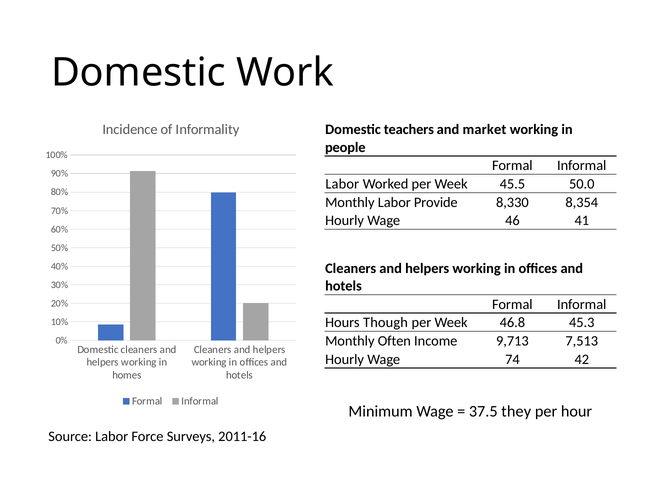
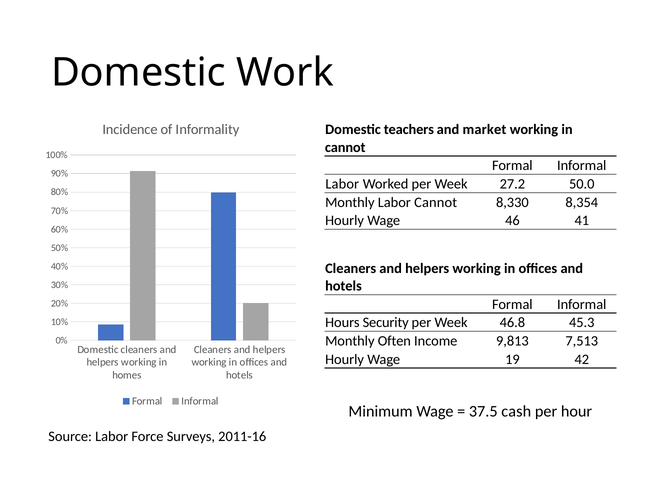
people: people -> cannot (345, 147)
45.5: 45.5 -> 27.2 (512, 184)
Labor Provide: Provide -> Cannot (436, 202)
Though: Though -> Security (386, 323)
9,713: 9,713 -> 9,813 (512, 341)
74: 74 -> 19 (512, 359)
they: they -> cash (516, 411)
